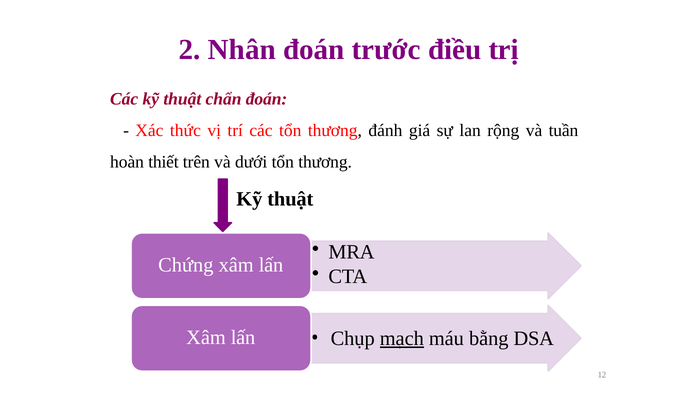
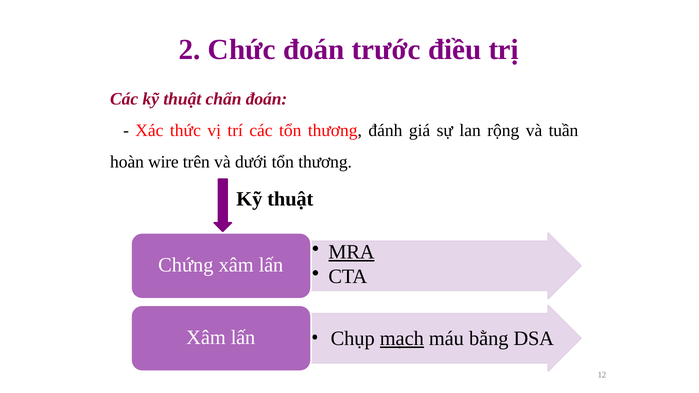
Nhân: Nhân -> Chức (242, 50)
thiết: thiết -> wire (163, 162)
MRA underline: none -> present (351, 252)
